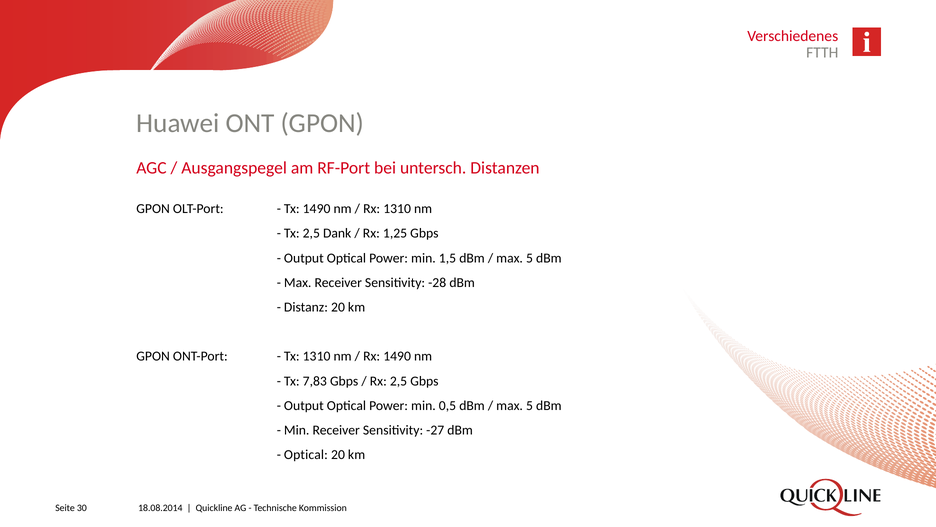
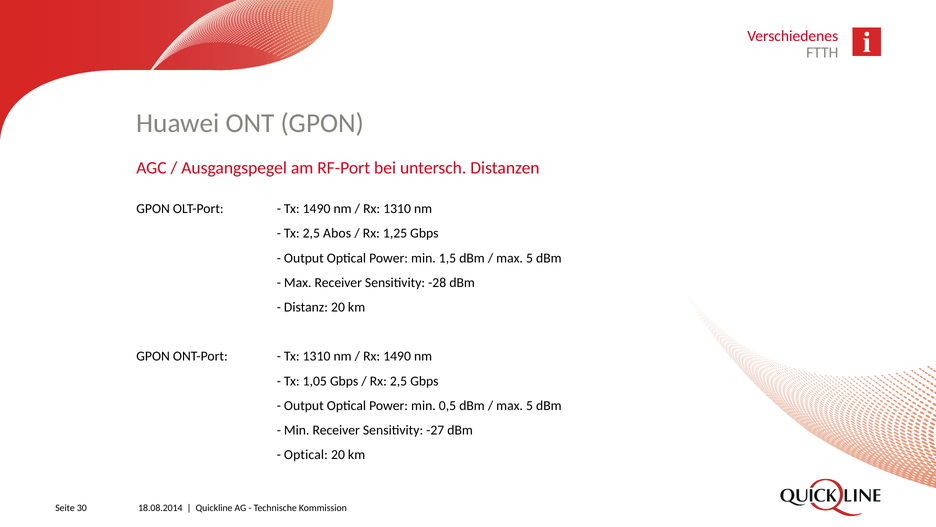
Dank: Dank -> Abos (337, 233)
7,83: 7,83 -> 1,05 (315, 381)
